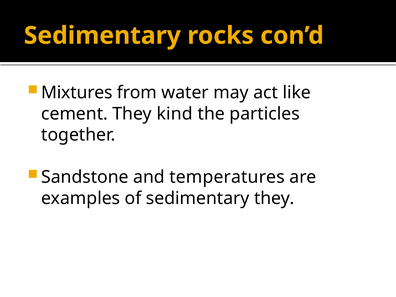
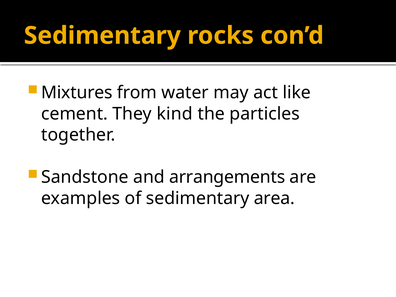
temperatures: temperatures -> arrangements (227, 177)
sedimentary they: they -> area (274, 198)
